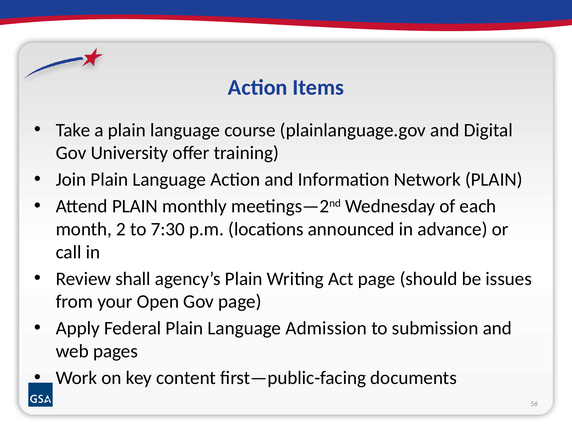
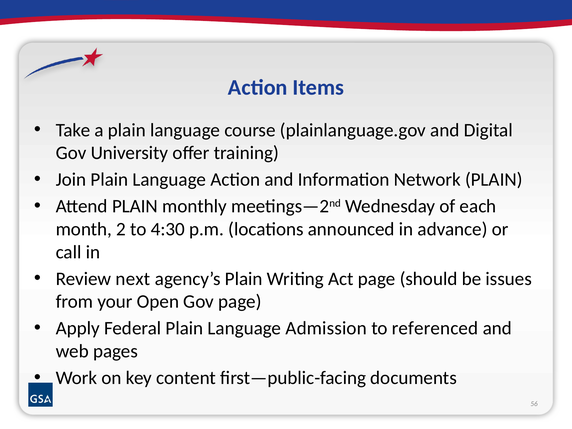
7:30: 7:30 -> 4:30 (168, 229)
shall: shall -> next (133, 279)
submission: submission -> referenced (435, 328)
